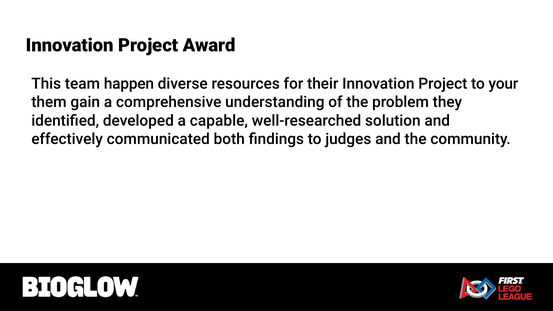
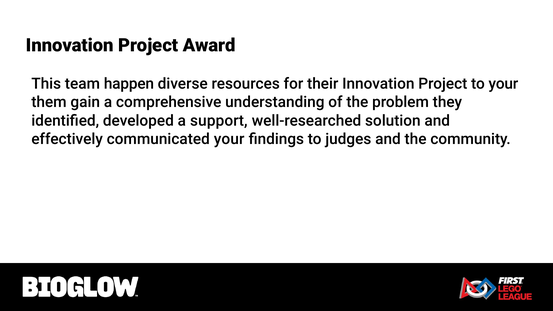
capable: capable -> support (219, 121)
communicated both: both -> your (229, 139)
